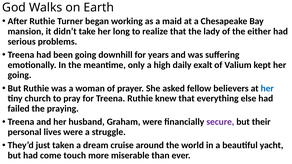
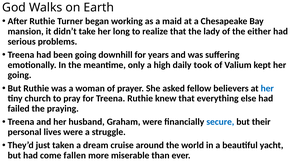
exalt: exalt -> took (203, 65)
secure colour: purple -> blue (220, 122)
touch: touch -> fallen (75, 156)
